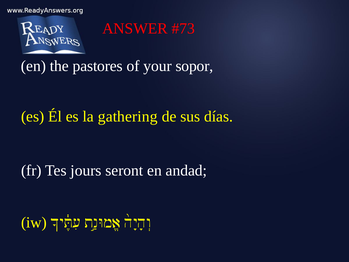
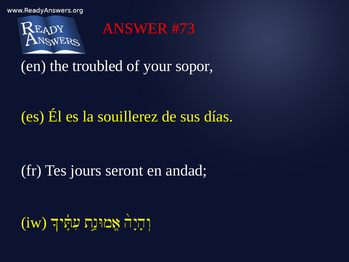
pastores: pastores -> troubled (98, 66)
gathering: gathering -> souillerez (128, 116)
